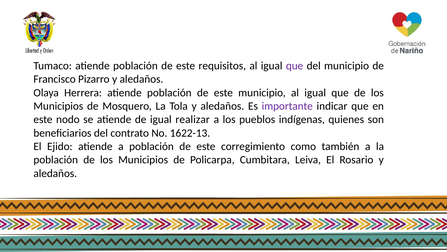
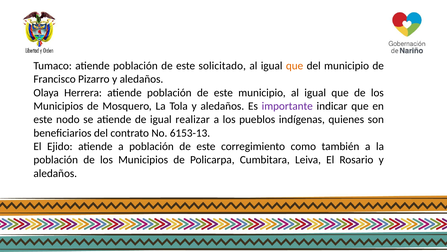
requisitos: requisitos -> solicitado (222, 66)
que colour: purple -> orange (295, 66)
1622-13: 1622-13 -> 6153-13 (190, 133)
